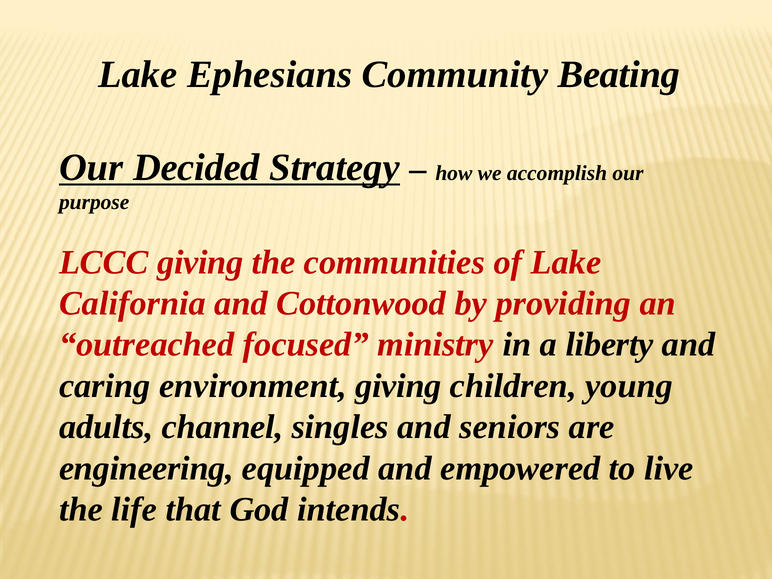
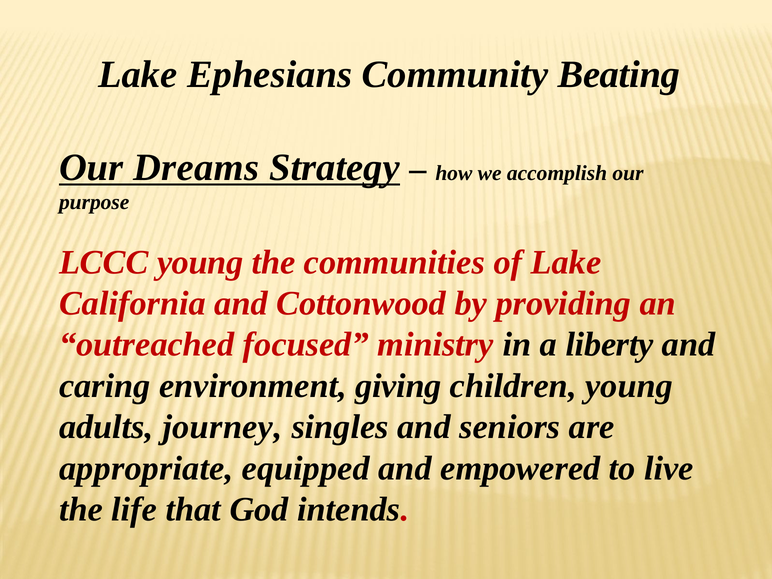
Decided: Decided -> Dreams (196, 167)
LCCC giving: giving -> young (200, 262)
channel: channel -> journey (222, 427)
engineering: engineering -> appropriate (146, 468)
